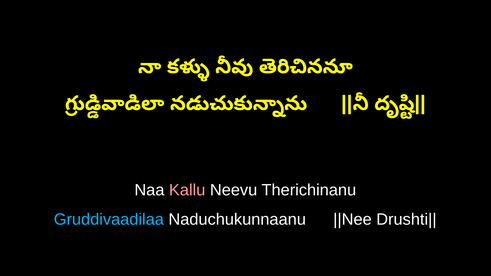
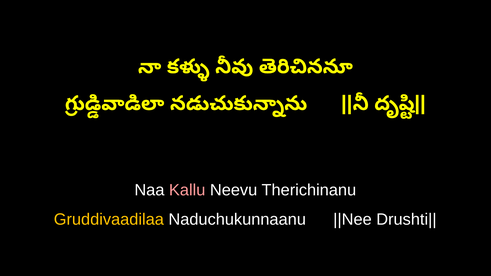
Gruddivaadilaa colour: light blue -> yellow (109, 220)
